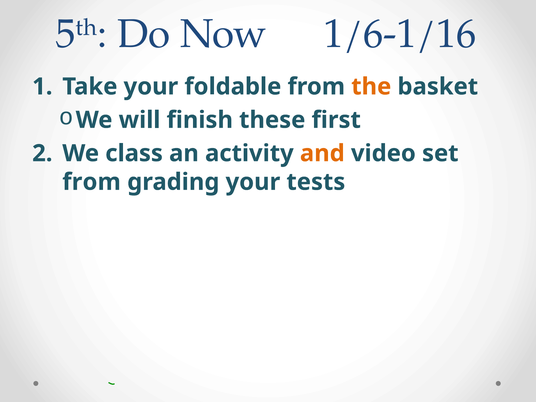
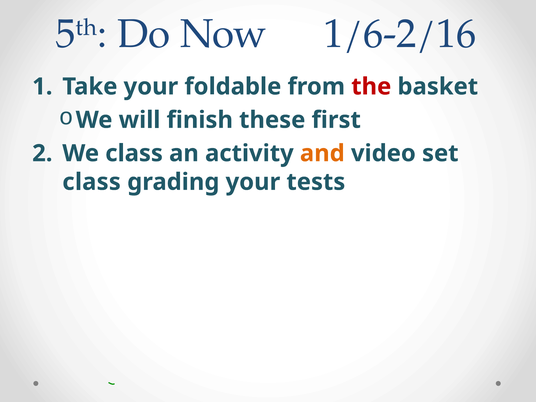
1/6-1/16: 1/6-1/16 -> 1/6-2/16 (400, 34)
the colour: orange -> red (371, 87)
from: from -> class (92, 182)
